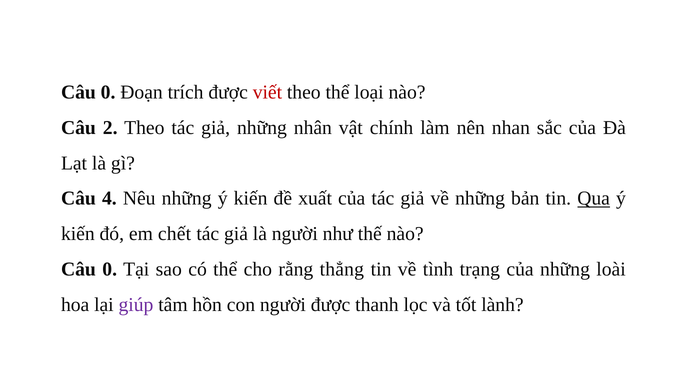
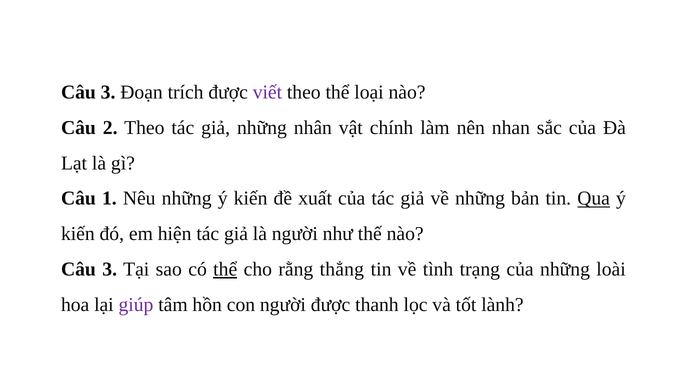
0: 0 -> 3 (108, 92)
viết colour: red -> purple (267, 92)
4: 4 -> 1 (109, 198)
chết: chết -> hiện (175, 234)
0: 0 -> 3 (110, 269)
thể underline: none -> present (225, 269)
